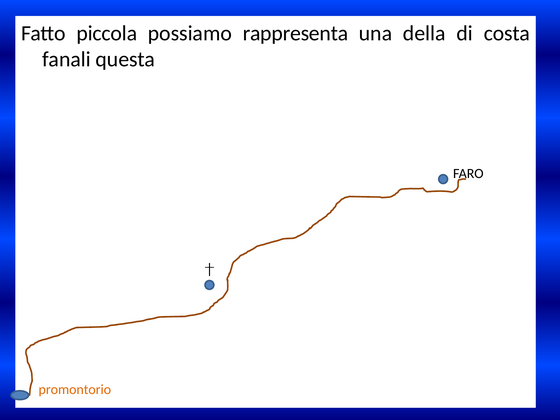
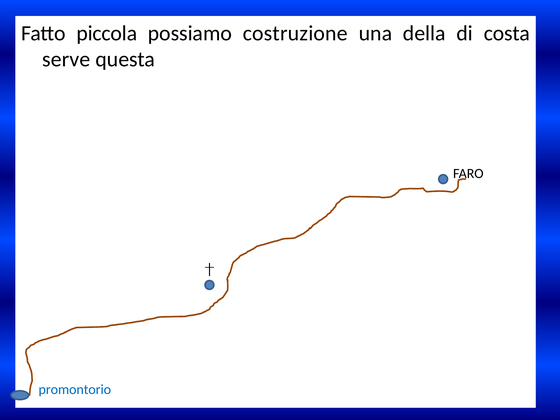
rappresenta: rappresenta -> costruzione (295, 33)
fanali: fanali -> serve (66, 59)
promontorio colour: orange -> blue (75, 390)
